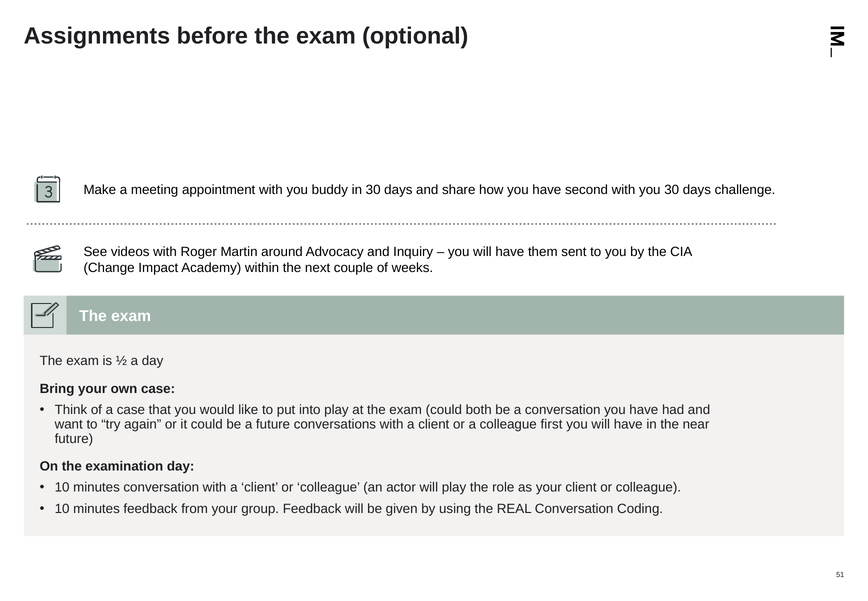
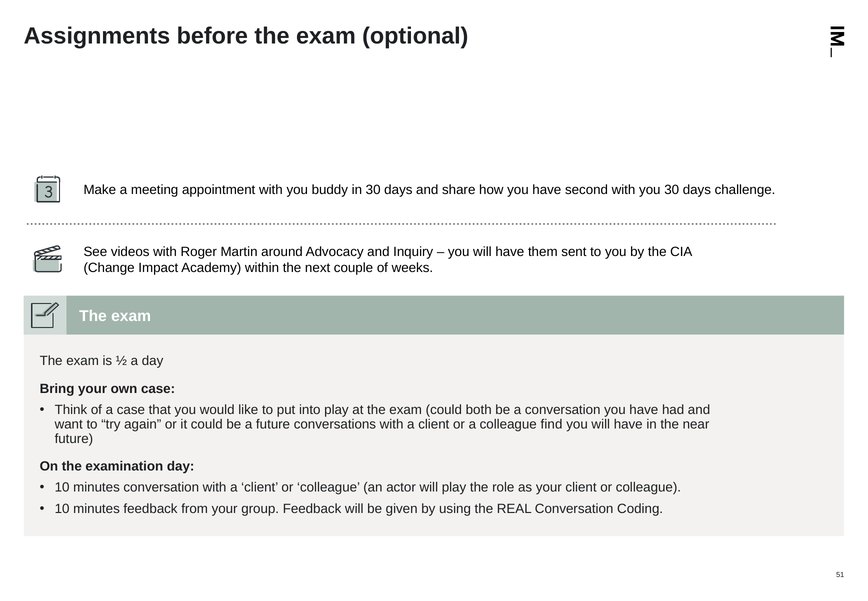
first: first -> find (552, 424)
